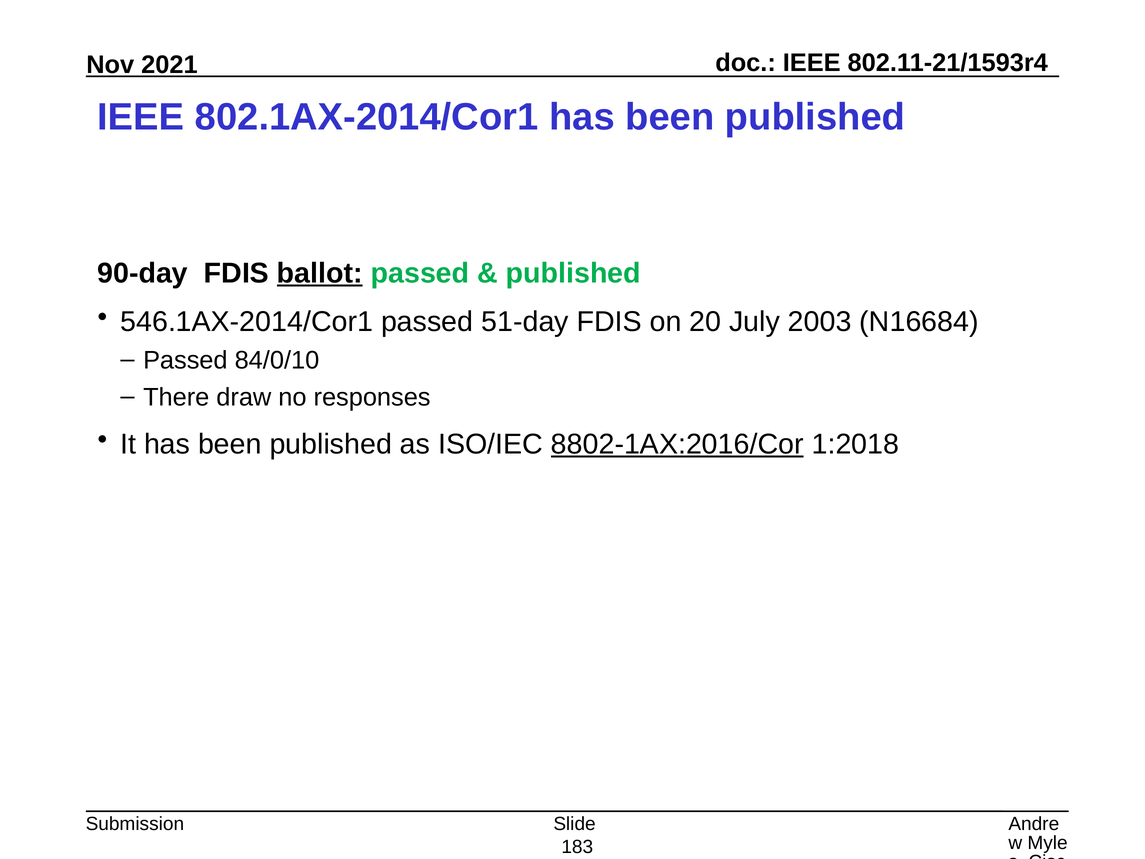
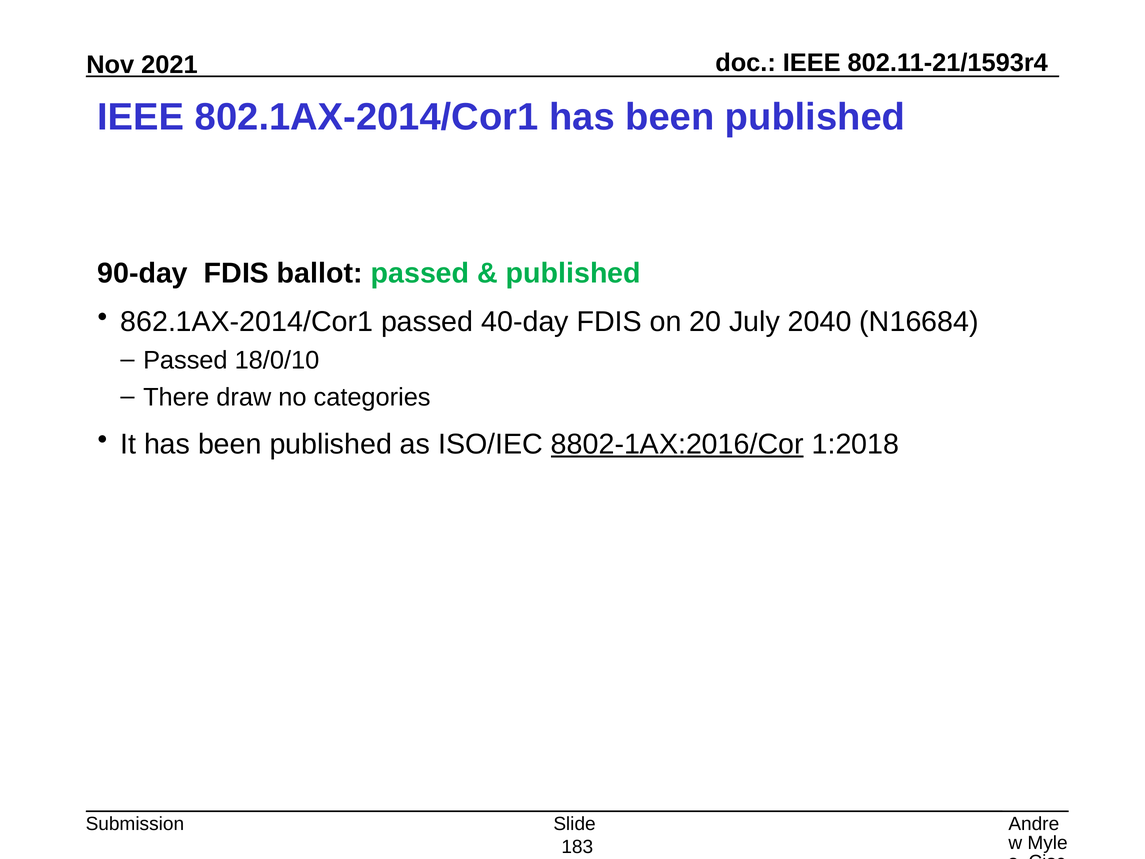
ballot underline: present -> none (320, 273)
546.1AX-2014/Cor1: 546.1AX-2014/Cor1 -> 862.1AX-2014/Cor1 (247, 322)
51-day: 51-day -> 40-day (525, 322)
2003: 2003 -> 2040 (820, 322)
84/0/10: 84/0/10 -> 18/0/10 (277, 360)
responses: responses -> categories (372, 397)
